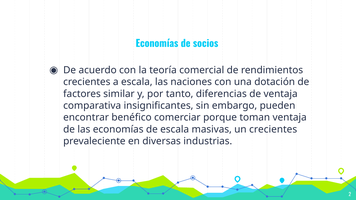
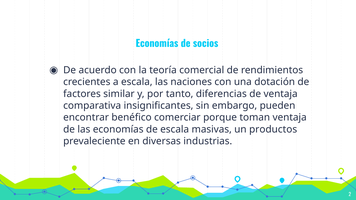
un crecientes: crecientes -> productos (273, 130)
